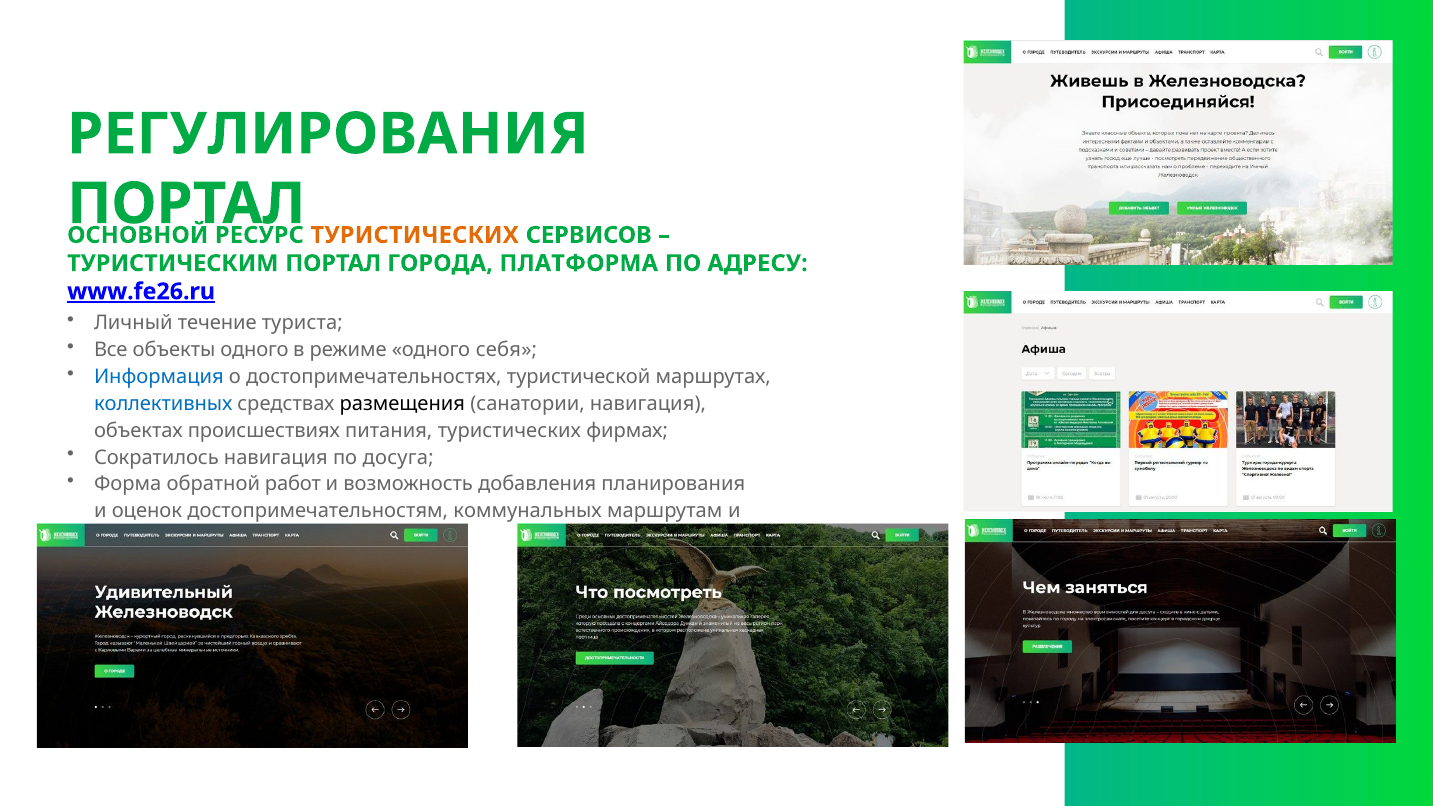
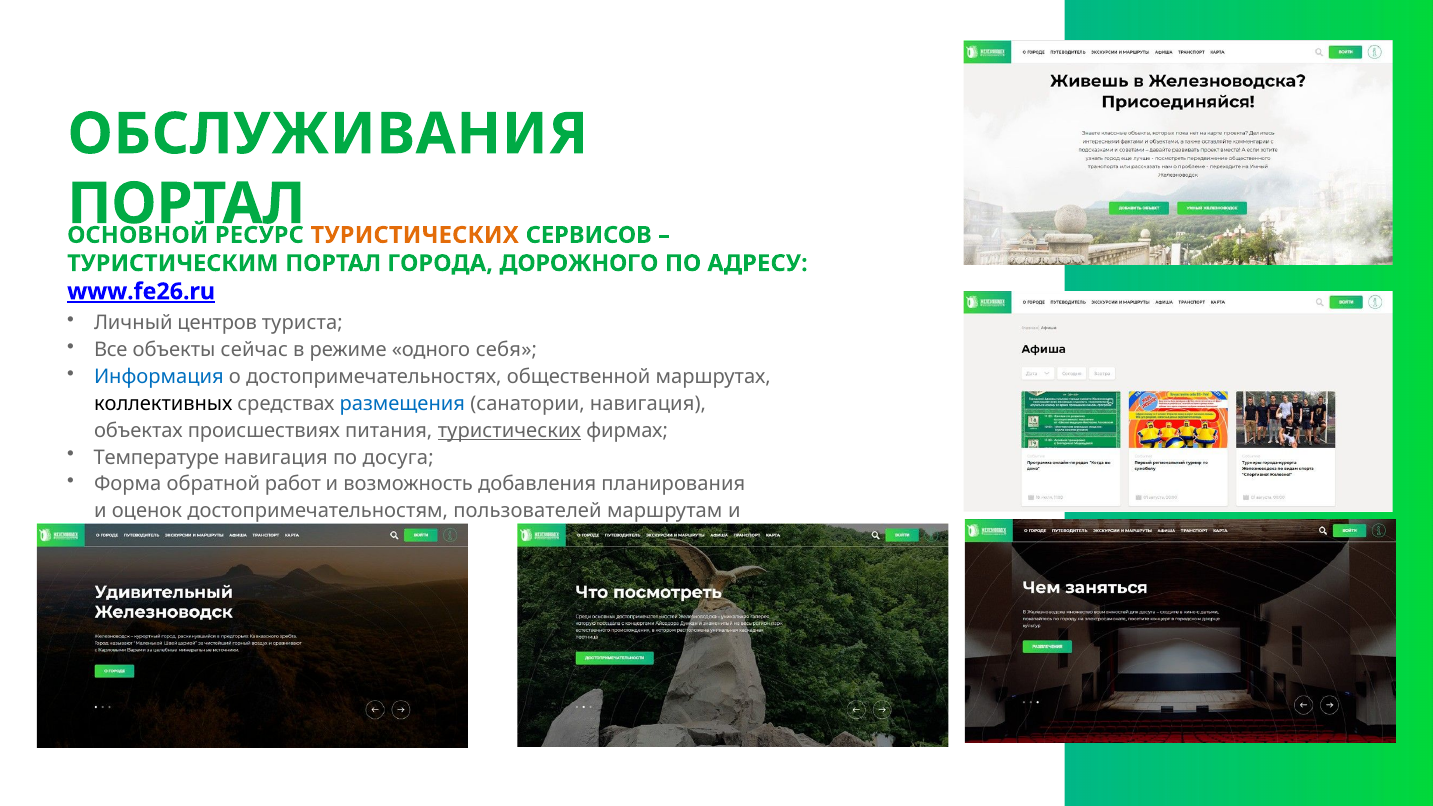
РЕГУЛИРОВАНИЯ: РЕГУЛИРОВАНИЯ -> ОБСЛУЖИВАНИЯ (328, 134)
ПЛАТФОРМА: ПЛАТФОРМА -> ДОРОЖНОГО (579, 263)
течение: течение -> центров (217, 323)
объекты одного: одного -> сейчас (254, 350)
туристической: туристической -> общественной (579, 377)
коллективных colour: blue -> black (163, 404)
размещения colour: black -> blue (402, 404)
туристических underline: none -> present (509, 431)
Сократилось: Сократилось -> Температуре (156, 457)
коммунальных: коммунальных -> пользователей (528, 511)
